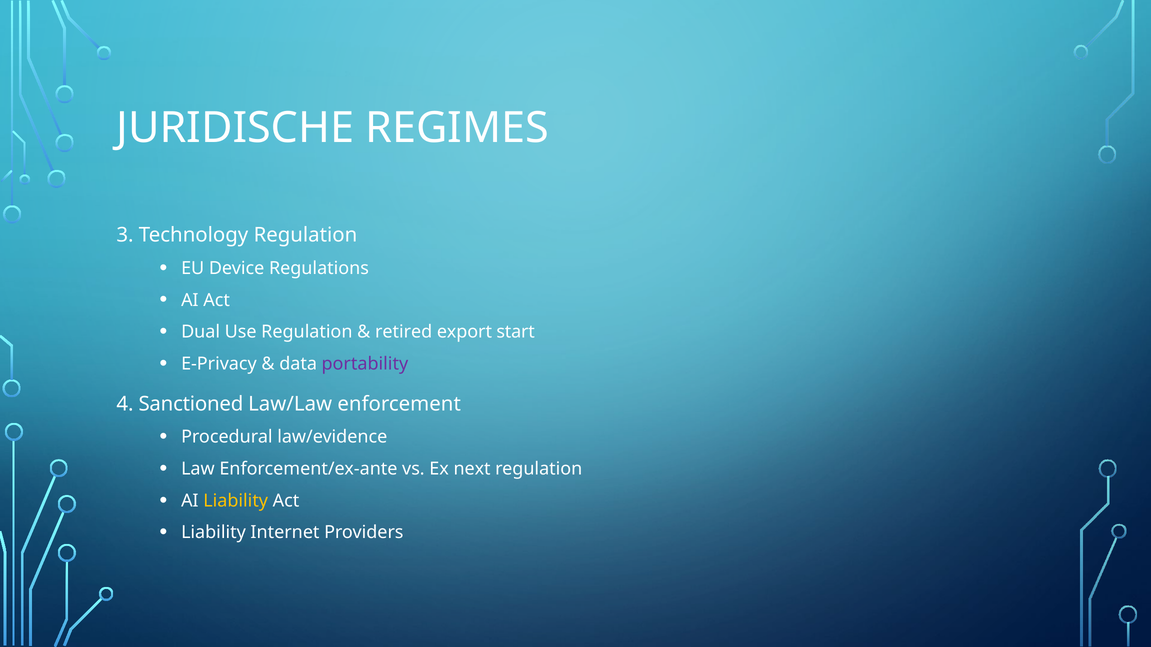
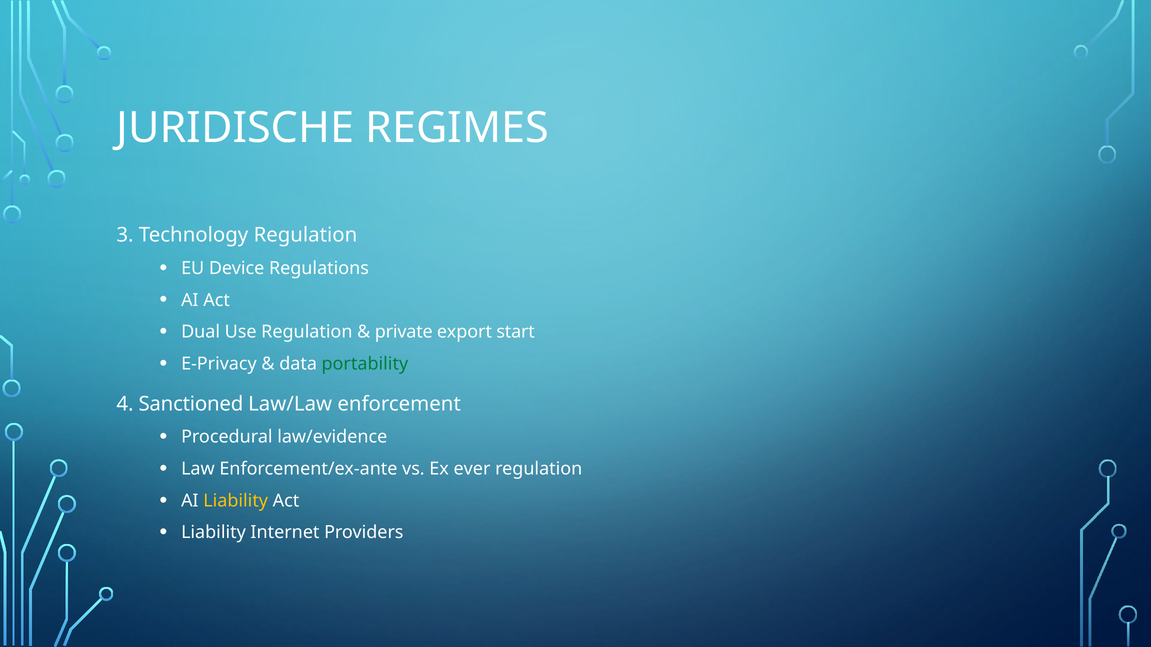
retired: retired -> private (404, 332)
portability colour: purple -> green (365, 364)
next: next -> ever (472, 469)
